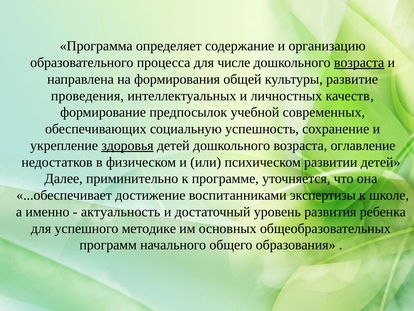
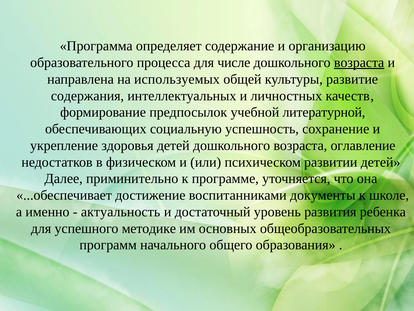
формирования: формирования -> используемых (177, 79)
проведения: проведения -> содержания (87, 96)
современных: современных -> литературной (324, 112)
здоровья underline: present -> none (128, 145)
экспертизы: экспертизы -> документы (323, 195)
